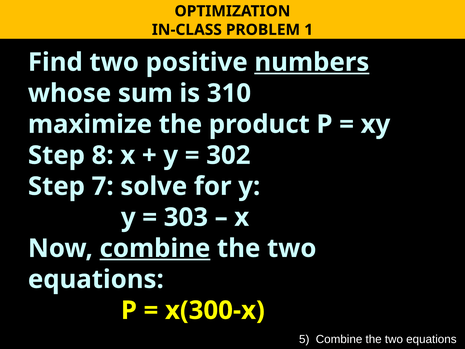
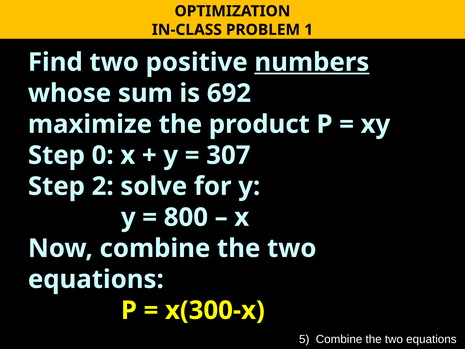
310: 310 -> 692 (229, 93)
8: 8 -> 0 (103, 155)
302: 302 -> 307 (228, 155)
7: 7 -> 2 (103, 186)
303: 303 -> 800 (186, 217)
combine underline: present -> none (155, 248)
